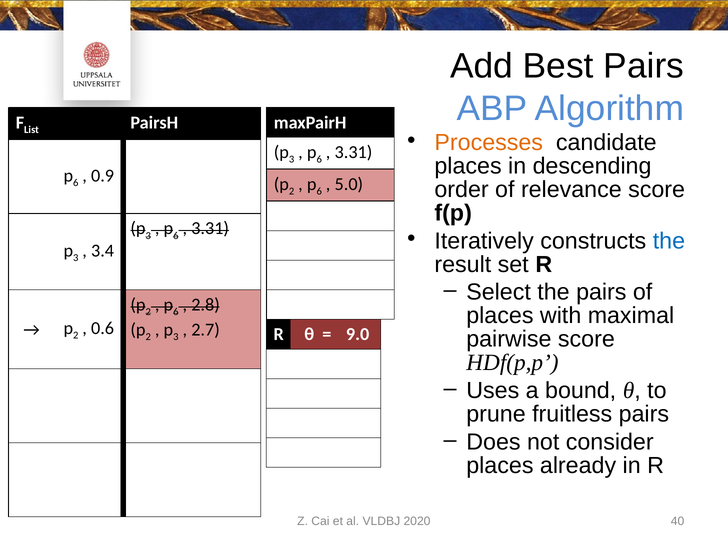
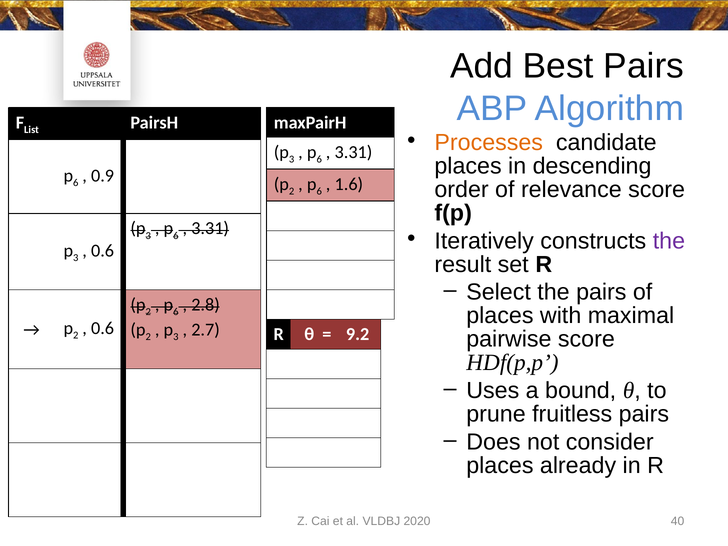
5.0: 5.0 -> 1.6 (349, 184)
the colour: blue -> purple (669, 241)
3.4: 3.4 -> 0.6 (103, 251)
9.0: 9.0 -> 9.2 (358, 334)
